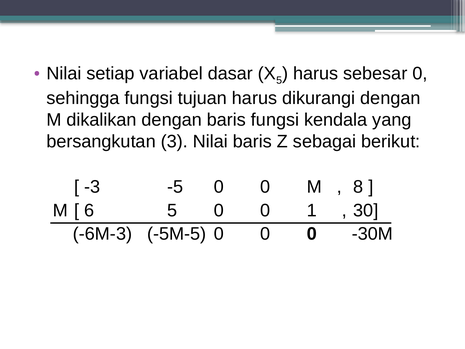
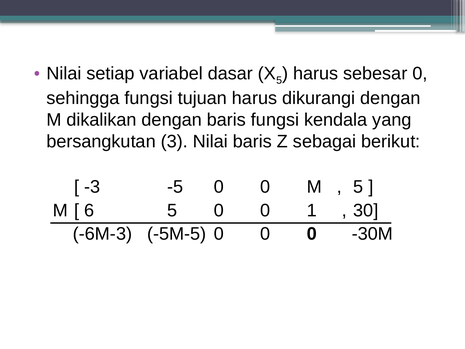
8: 8 -> 5 (358, 187)
